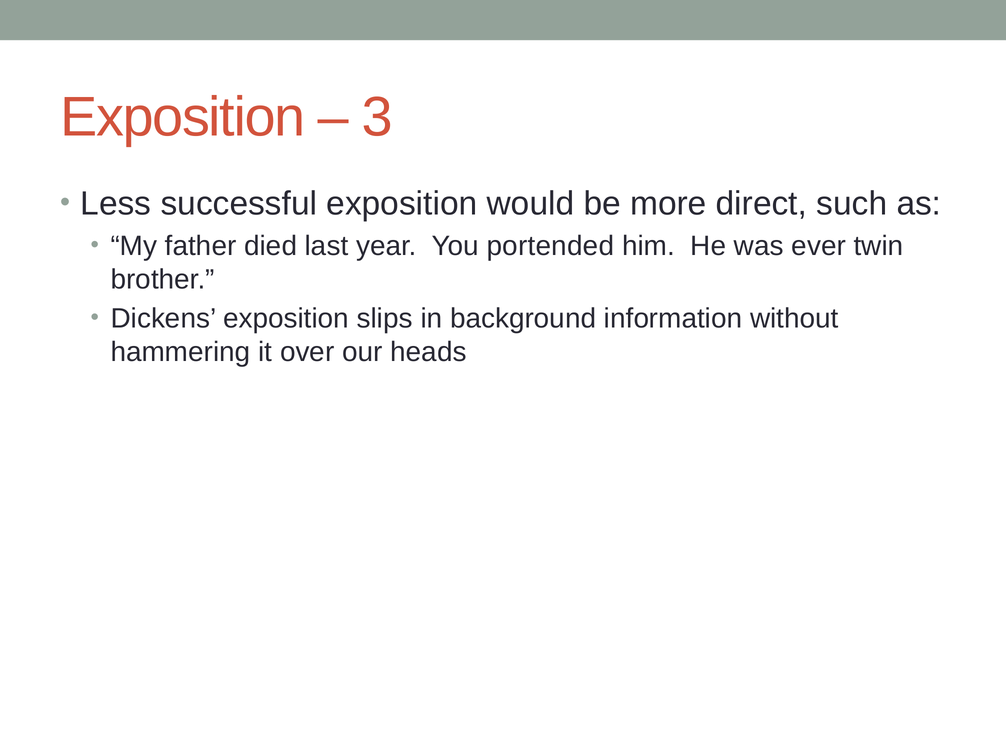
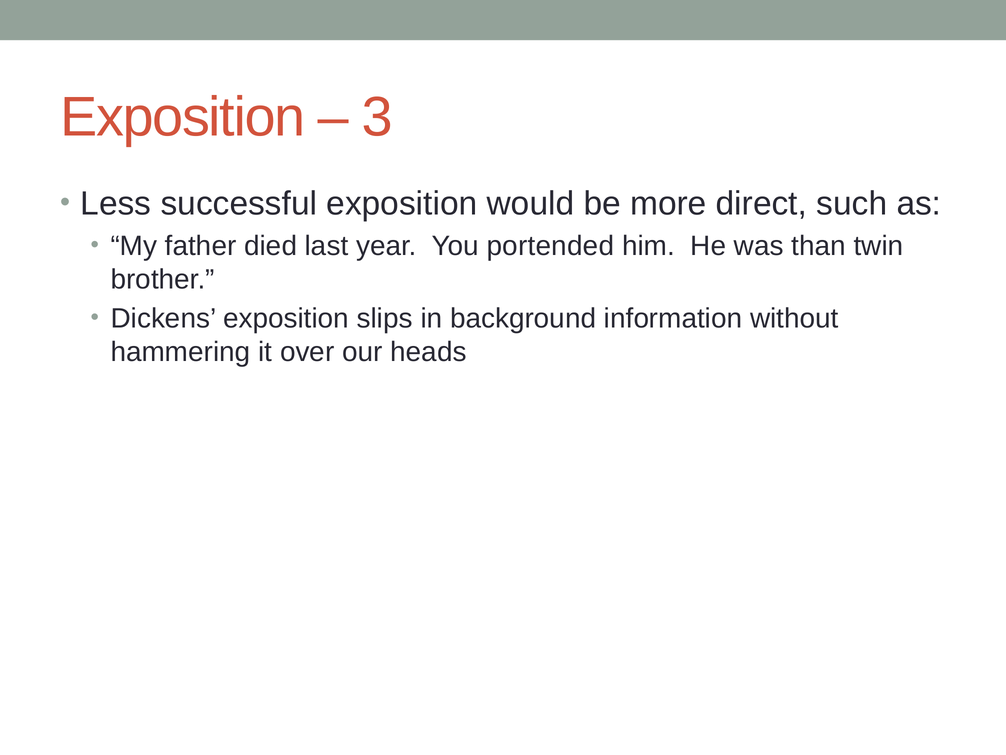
ever: ever -> than (819, 246)
